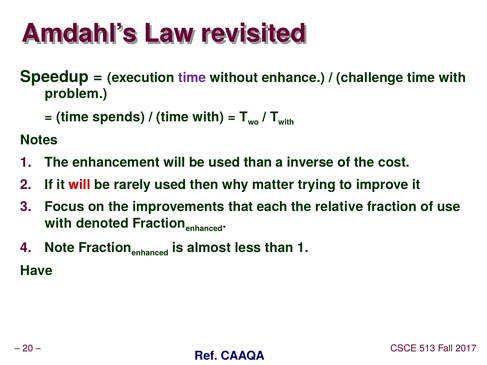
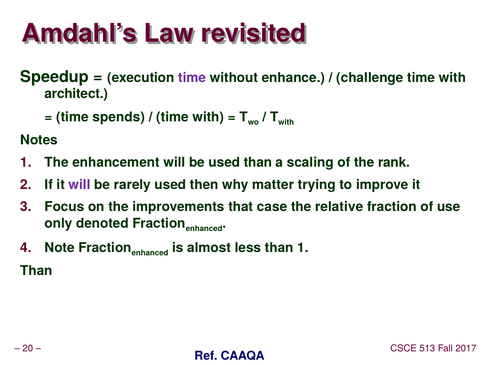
problem: problem -> architect (76, 94)
inverse: inverse -> scaling (310, 162)
cost: cost -> rank (394, 162)
will colour: red -> purple (80, 185)
each: each -> case (272, 207)
with: with -> only (59, 224)
Have: Have -> Than (36, 271)
